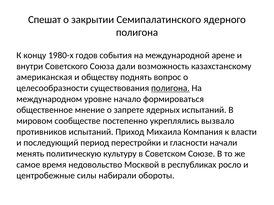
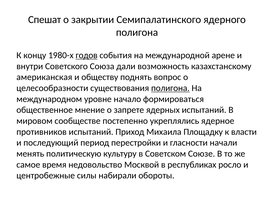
годов underline: none -> present (87, 55)
вызвало: вызвало -> ядерное (218, 121)
Компания: Компания -> Площадку (203, 132)
